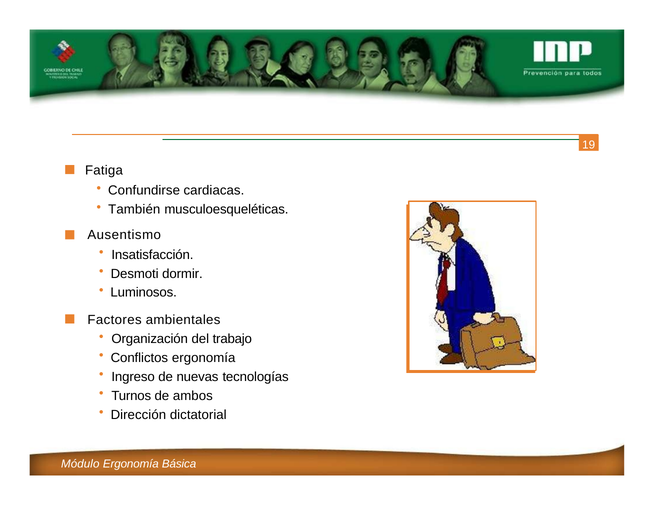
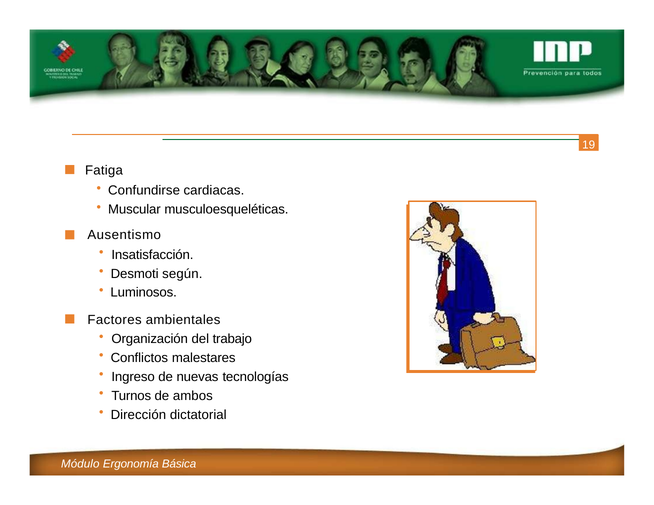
También: También -> Muscular (134, 209)
dormir: dormir -> según (182, 274)
Conflictos ergonomía: ergonomía -> malestares (204, 358)
